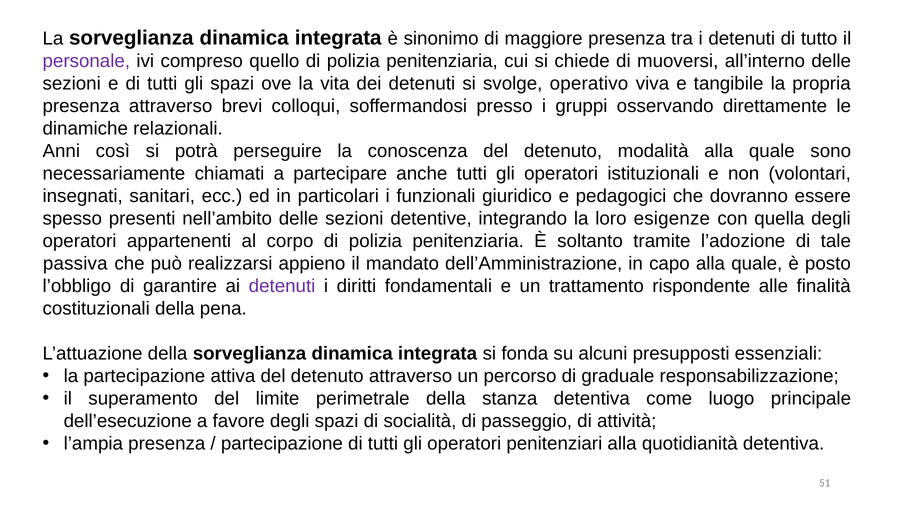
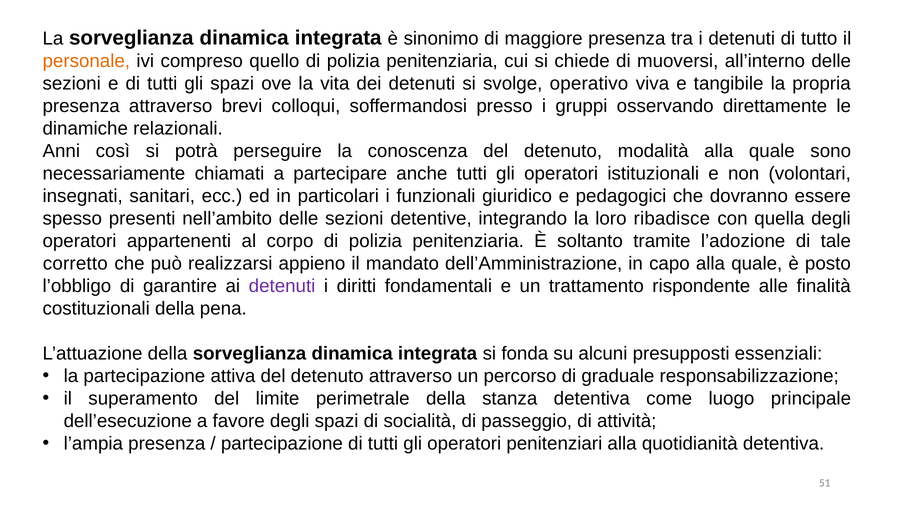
personale colour: purple -> orange (86, 61)
esigenze: esigenze -> ribadisce (672, 219)
passiva: passiva -> corretto (75, 264)
